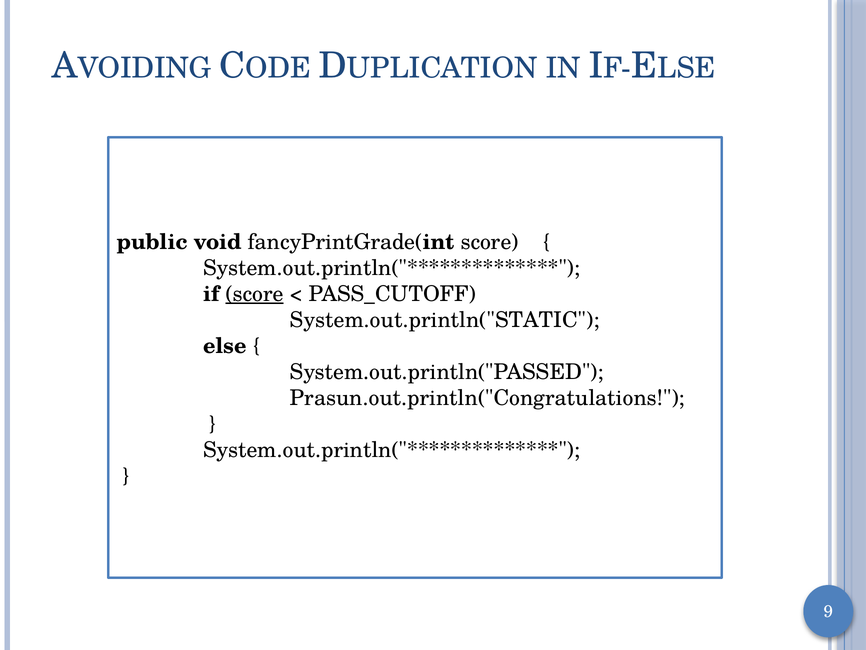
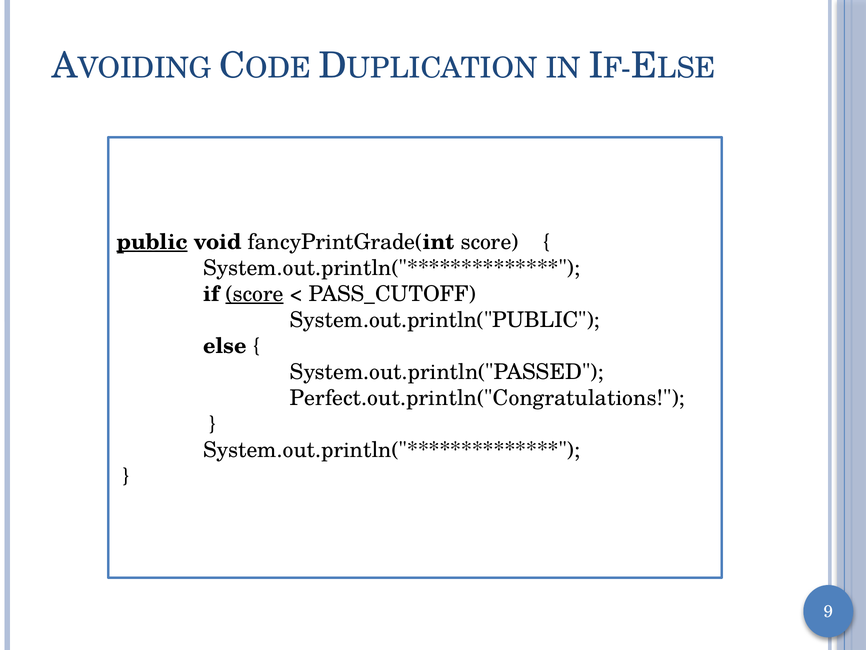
public underline: none -> present (152, 242)
System.out.println("STATIC: System.out.println("STATIC -> System.out.println("PUBLIC (445, 320)
Prasun.out.println("Congratulations: Prasun.out.println("Congratulations -> Perfect.out.println("Congratulations (487, 398)
